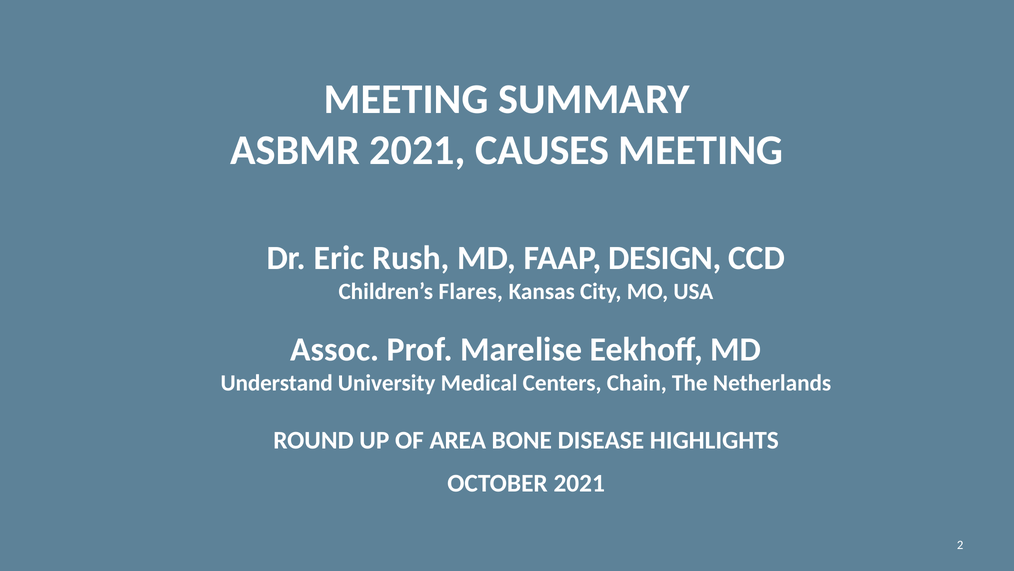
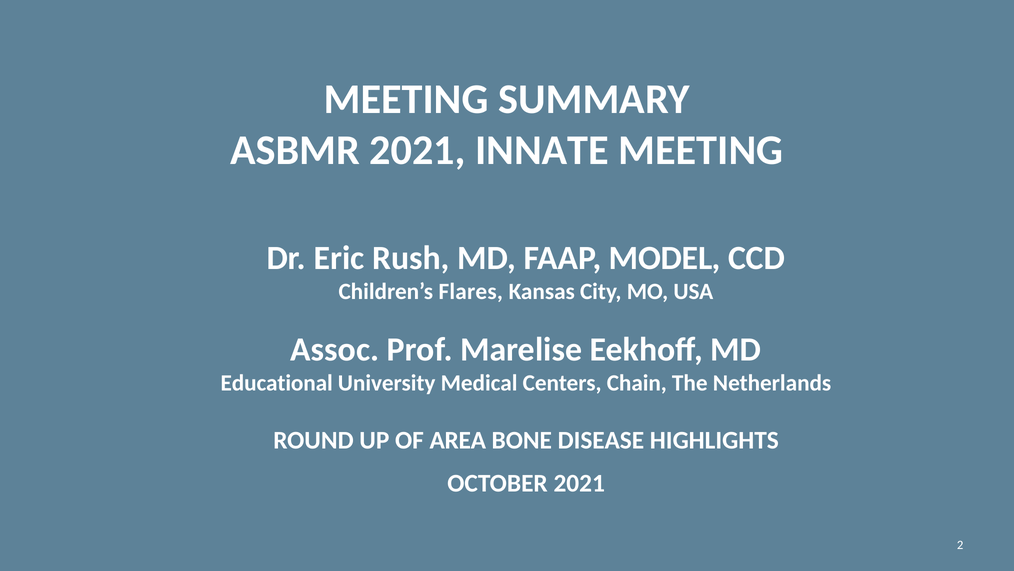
CAUSES: CAUSES -> INNATE (542, 150)
DESIGN: DESIGN -> MODEL (665, 258)
Understand: Understand -> Educational (277, 383)
